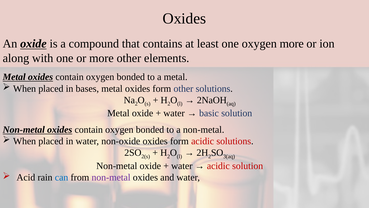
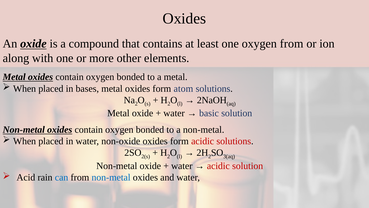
oxygen more: more -> from (292, 44)
form other: other -> atom (183, 88)
non-metal colour: purple -> blue (111, 177)
